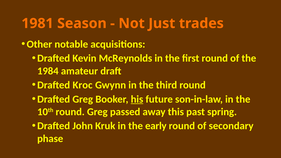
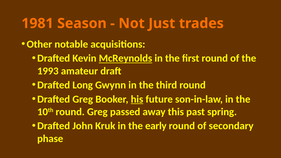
McReynolds underline: none -> present (125, 58)
1984: 1984 -> 1993 (48, 71)
Kroc: Kroc -> Long (83, 85)
